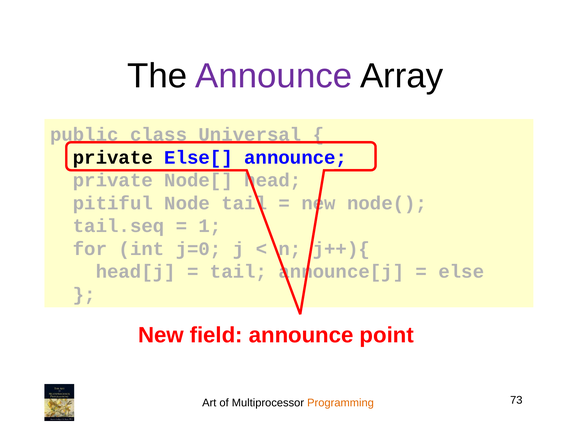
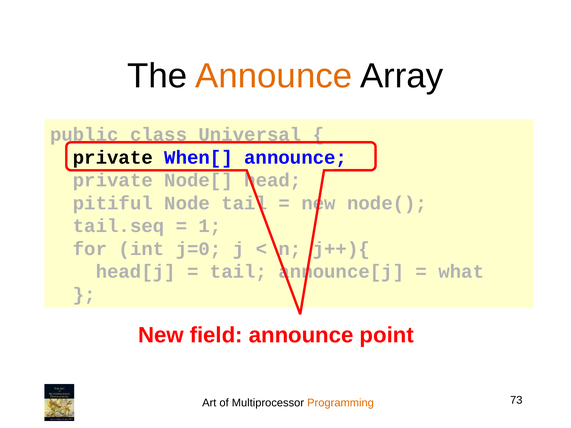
Announce colour: purple -> orange (274, 76)
Else[: Else[ -> When[ (199, 158)
else: else -> what (461, 272)
